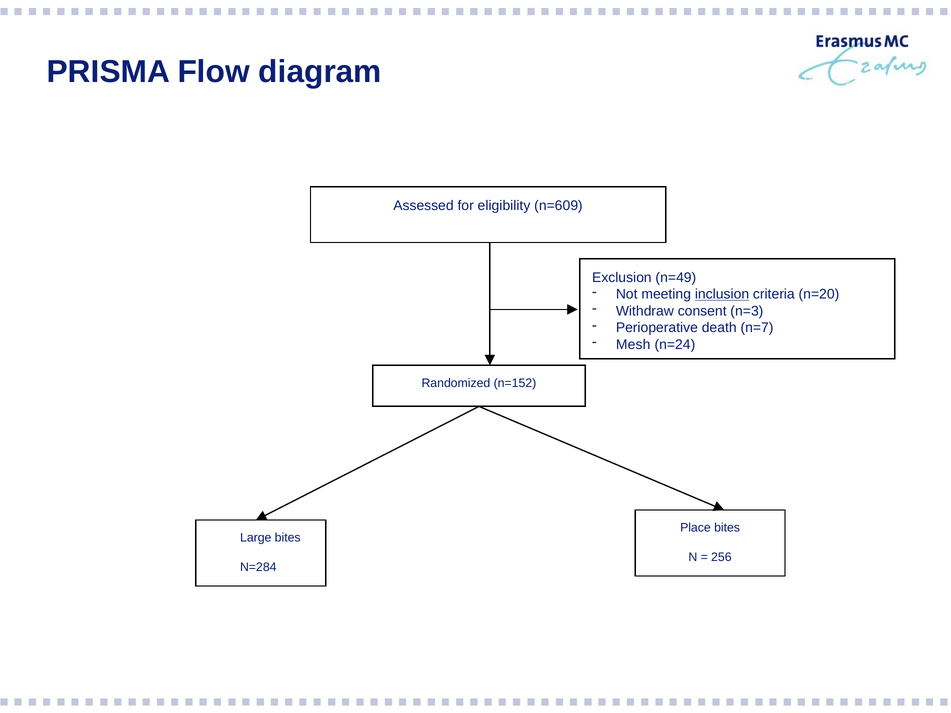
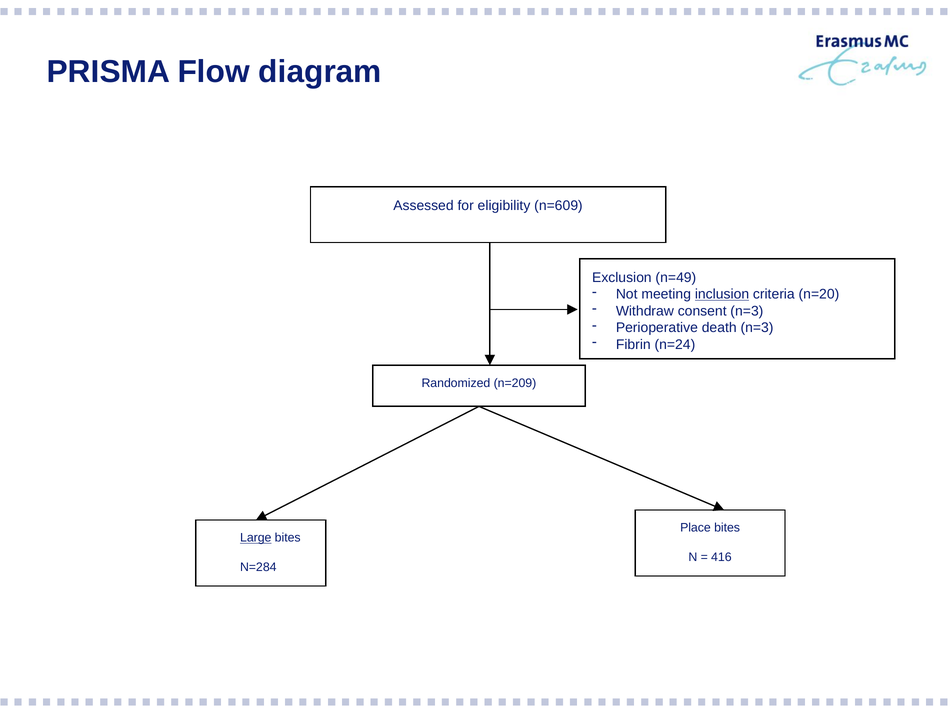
death n=7: n=7 -> n=3 (757, 328)
Mesh: Mesh -> Fibrin (633, 345)
n=152: n=152 -> n=209 (515, 383)
Large underline: none -> present (256, 538)
256: 256 -> 416 (721, 558)
